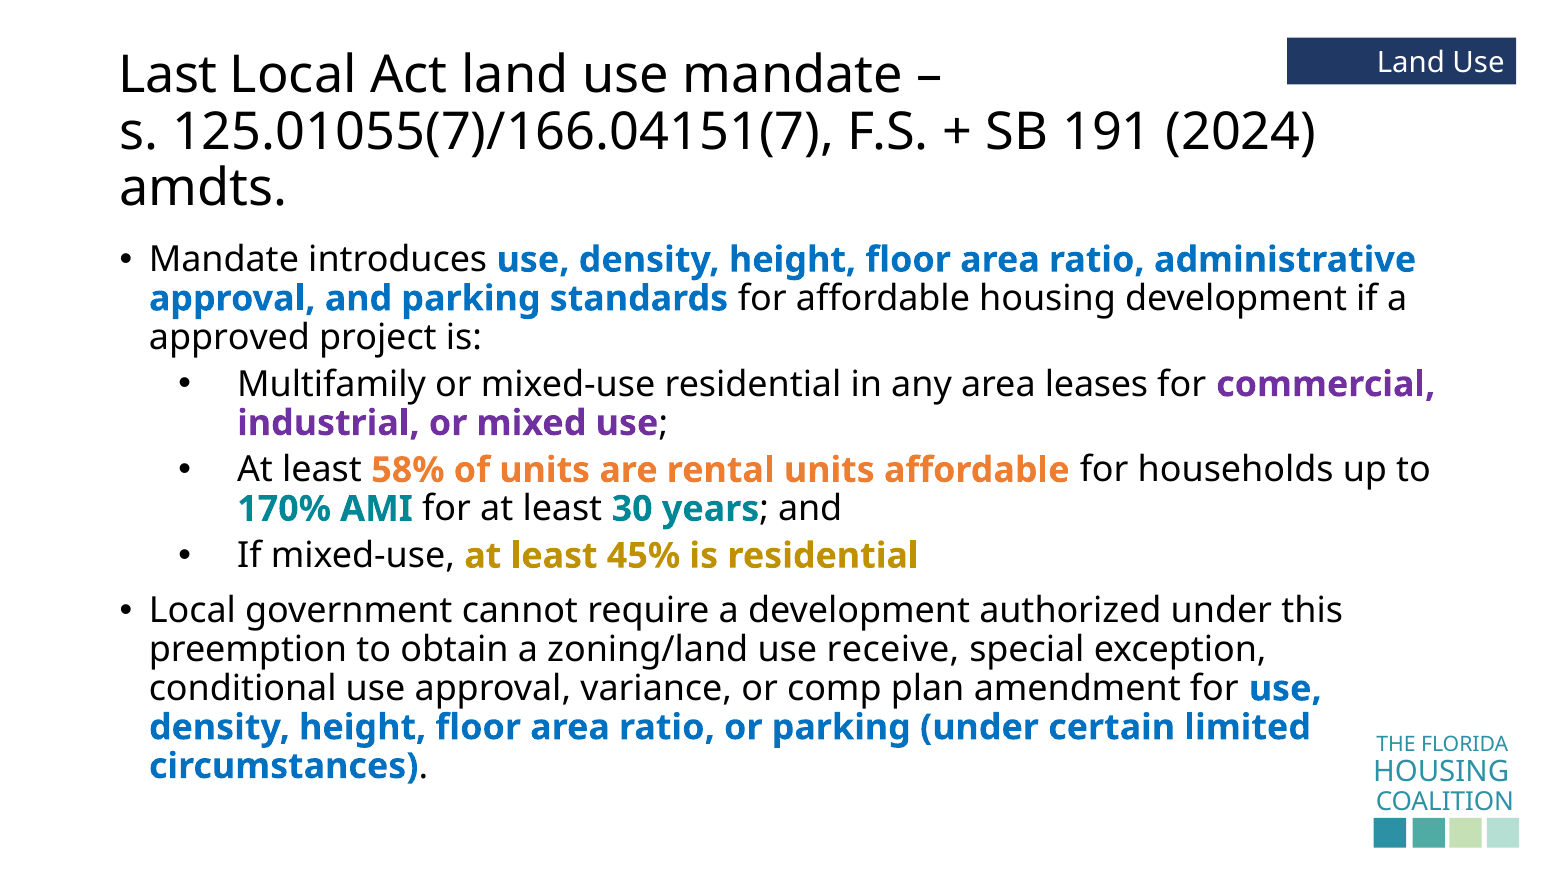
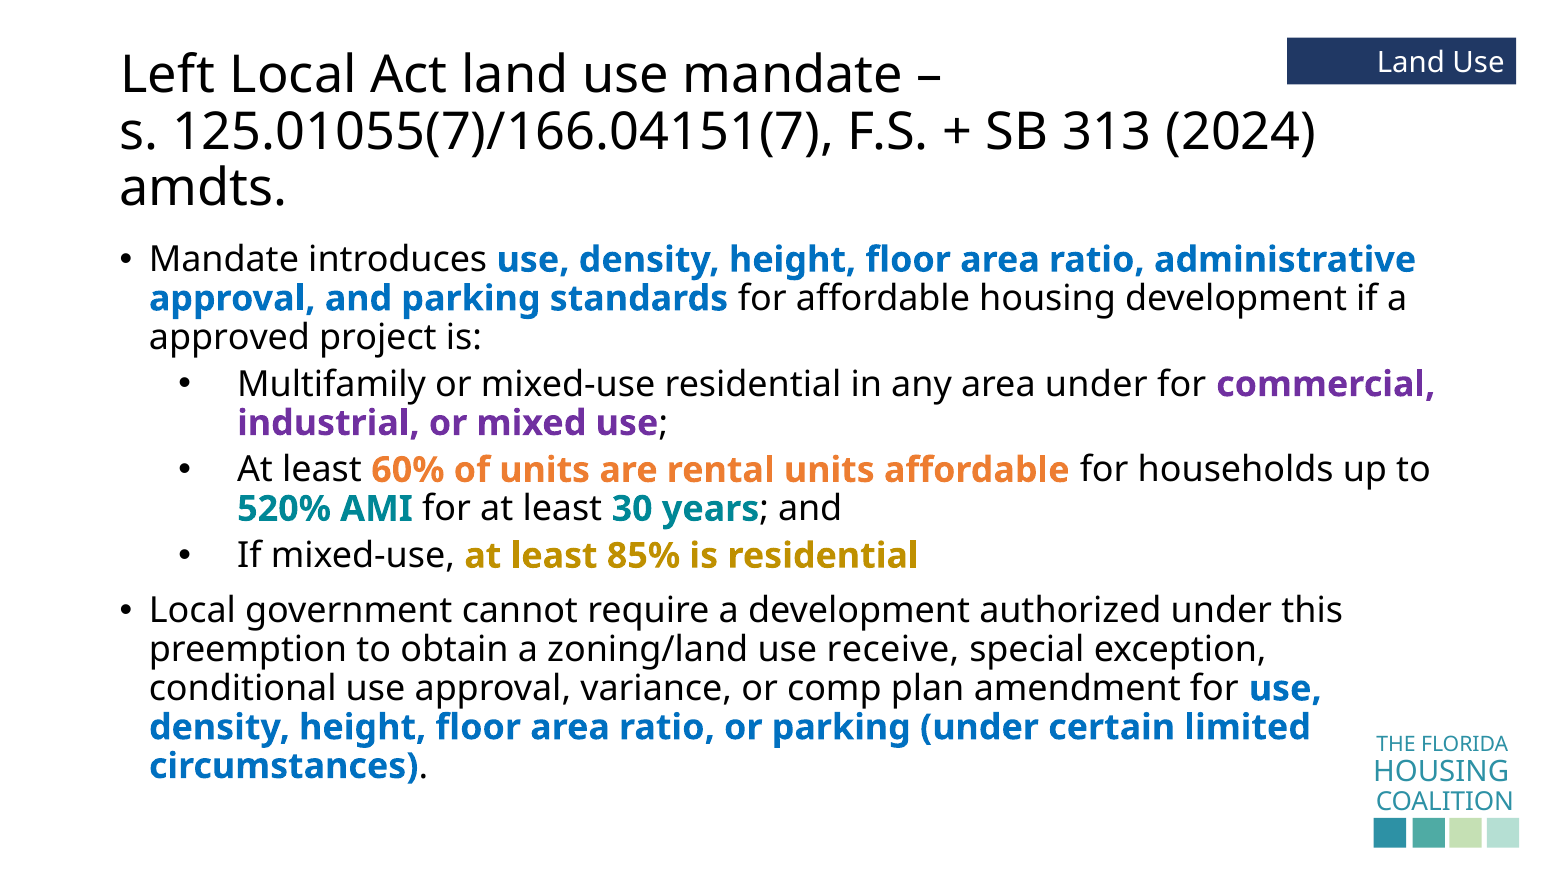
Last: Last -> Left (168, 75)
191: 191 -> 313 (1107, 132)
area leases: leases -> under (1096, 384)
58%: 58% -> 60% (408, 470)
170%: 170% -> 520% (284, 509)
45%: 45% -> 85% (644, 556)
